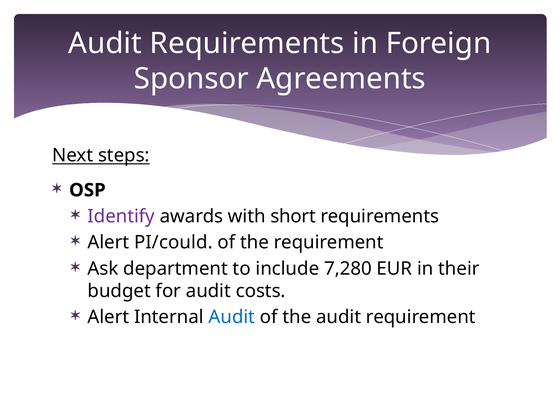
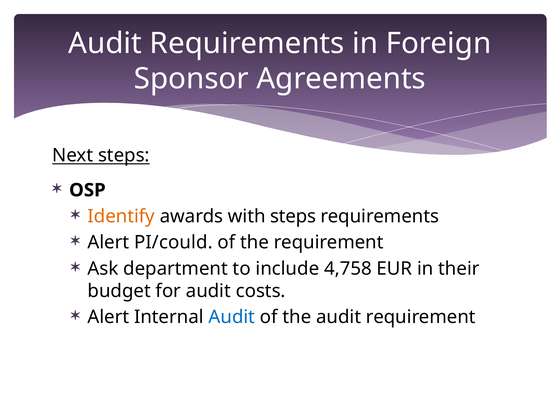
Identify colour: purple -> orange (121, 216)
with short: short -> steps (293, 216)
7,280: 7,280 -> 4,758 (348, 269)
